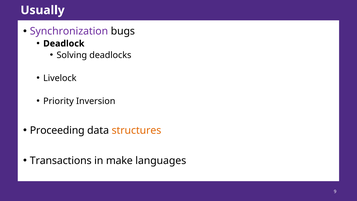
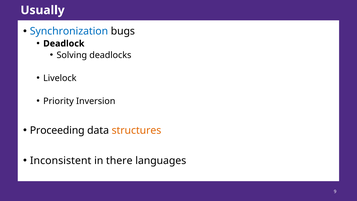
Synchronization colour: purple -> blue (69, 31)
Transactions: Transactions -> Inconsistent (61, 160)
make: make -> there (119, 160)
